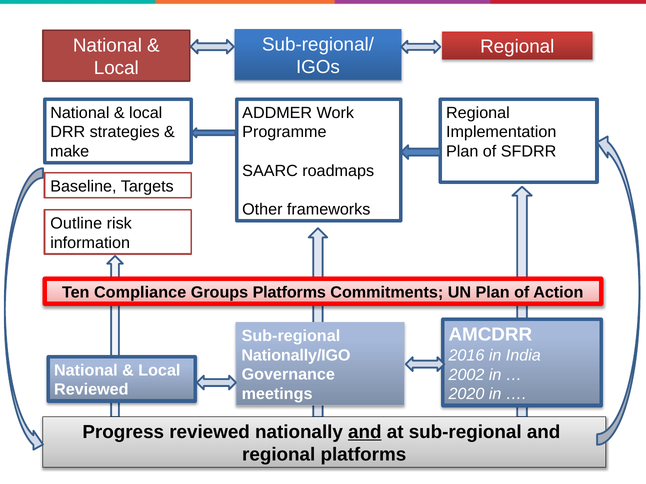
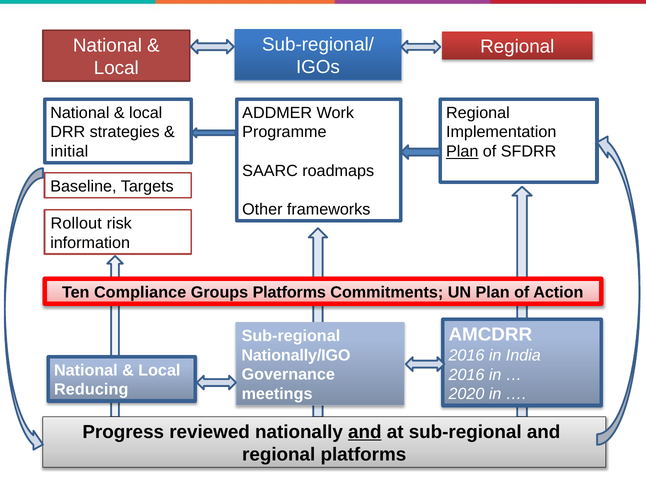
make: make -> initial (69, 152)
Plan underline: none -> present (462, 152)
Outline: Outline -> Rollout (76, 224)
2002: 2002 -> 2016 (466, 375)
Reviewed: Reviewed -> Reducing (91, 390)
